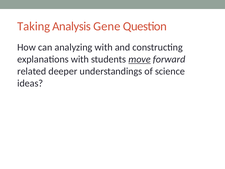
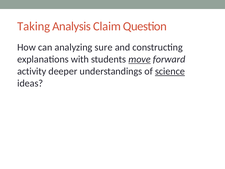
Gene: Gene -> Claim (107, 26)
analyzing with: with -> sure (104, 47)
related: related -> activity (32, 71)
science underline: none -> present (170, 71)
